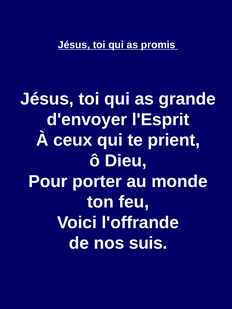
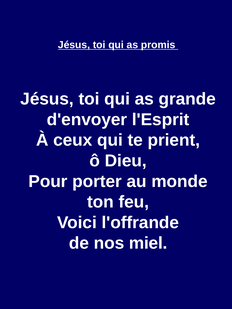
suis: suis -> miel (148, 243)
